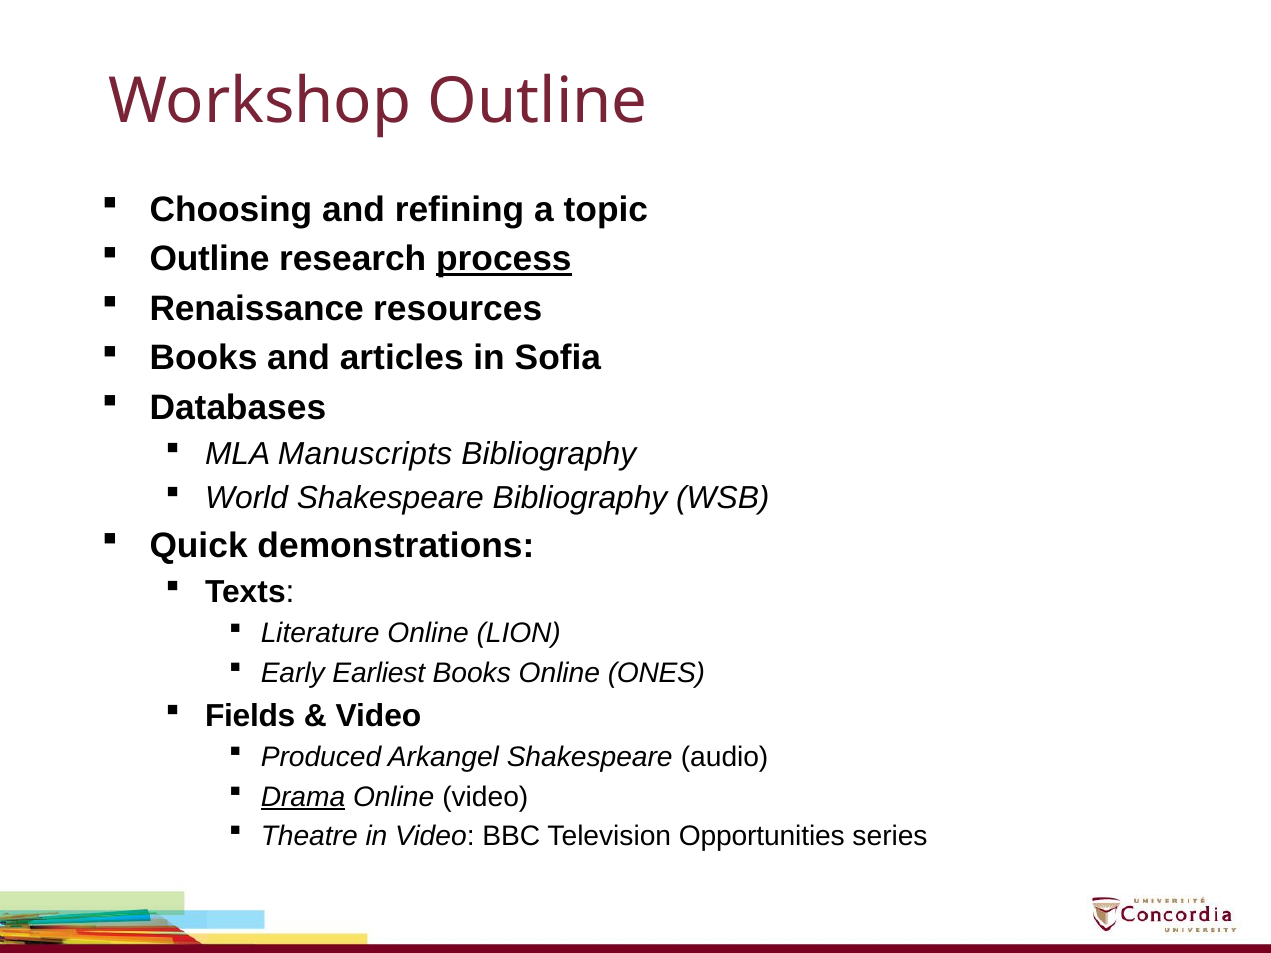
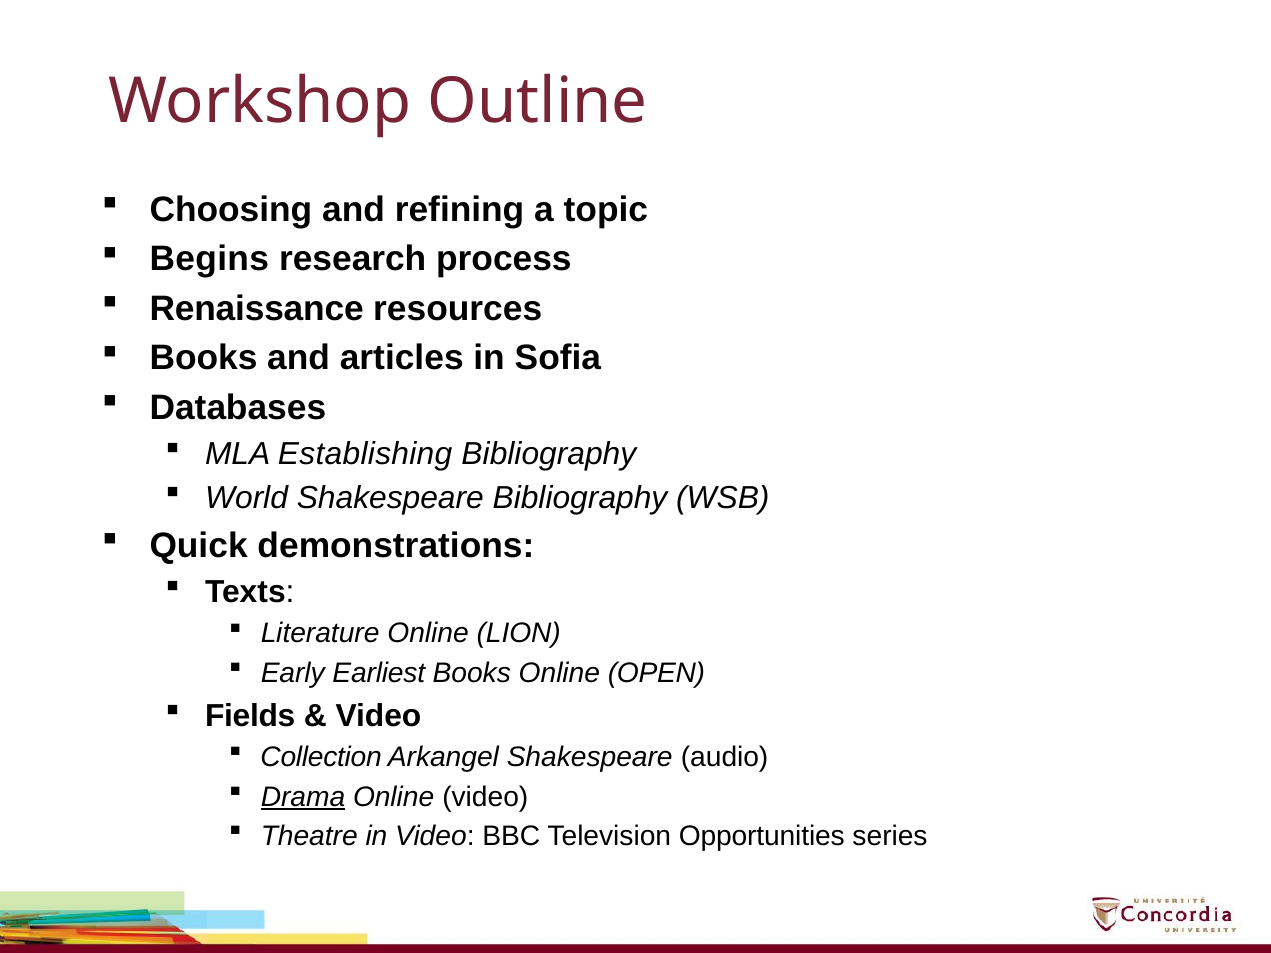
Outline: Outline -> Begins (209, 259)
process underline: present -> none (504, 259)
Manuscripts: Manuscripts -> Establishing (365, 454)
ONES: ONES -> OPEN (657, 673)
Produced: Produced -> Collection (321, 757)
